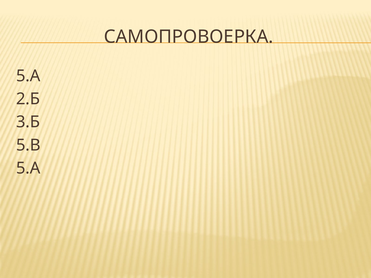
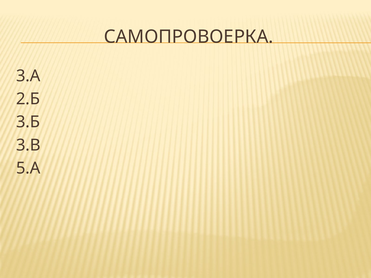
5.А: 5.А -> 3.А (28, 76)
5.В: 5.В -> 3.В (28, 145)
